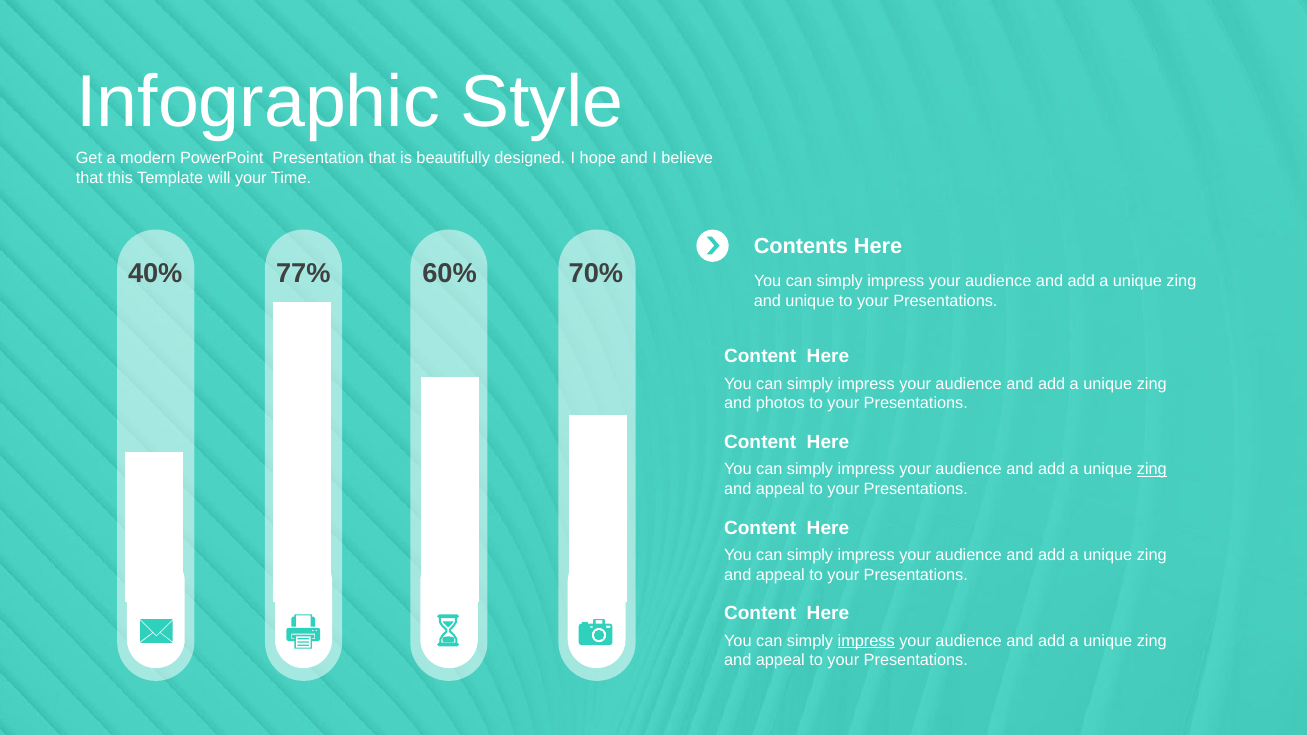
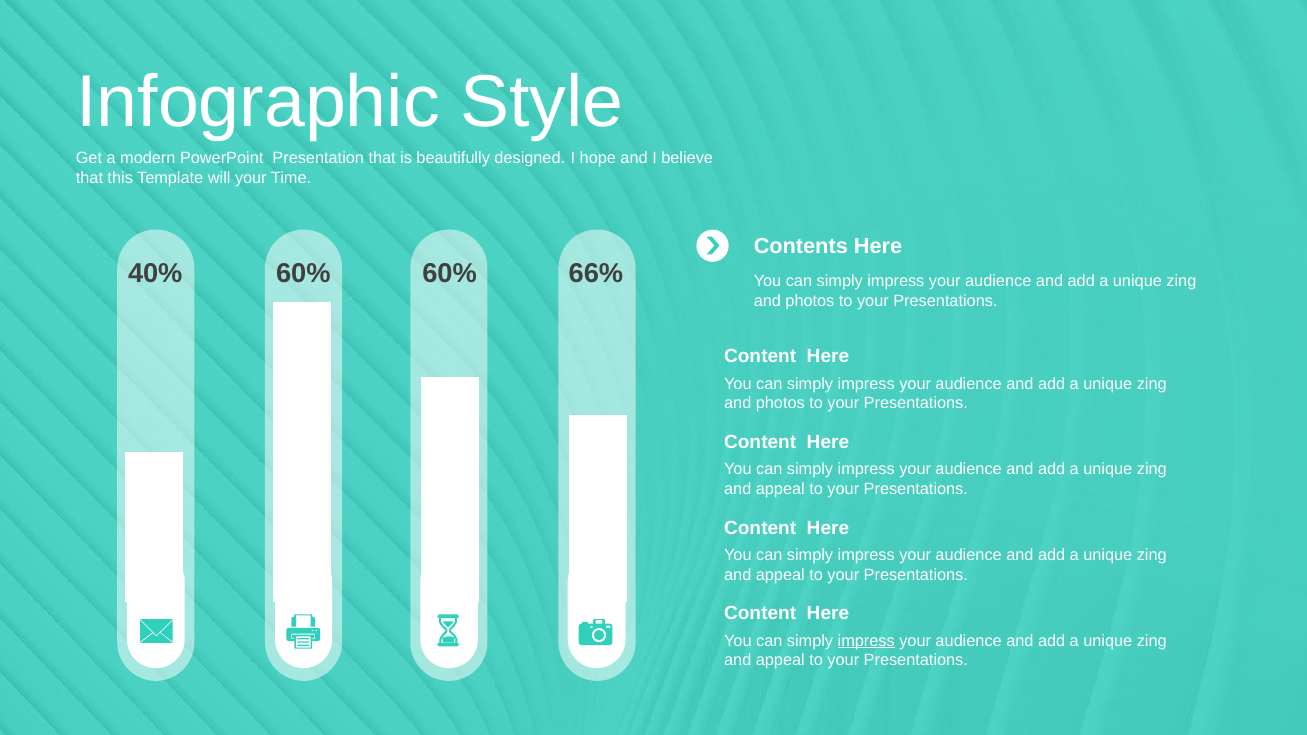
77%: 77% -> 60% (303, 273)
70%: 70% -> 66% (596, 273)
unique: unique -> photos (810, 301)
zing underline: present -> none (1152, 470)
